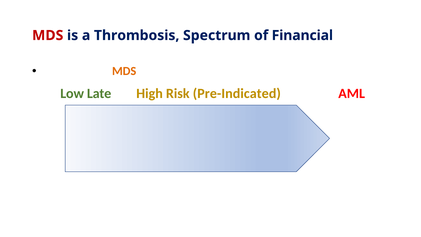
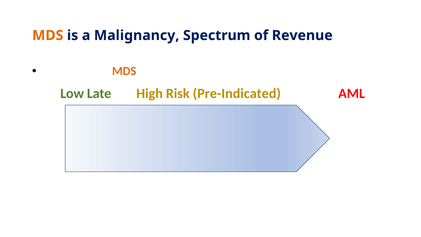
MDS colour: red -> orange (48, 35)
Thrombosis: Thrombosis -> Malignancy (137, 35)
Financial: Financial -> Revenue (302, 35)
